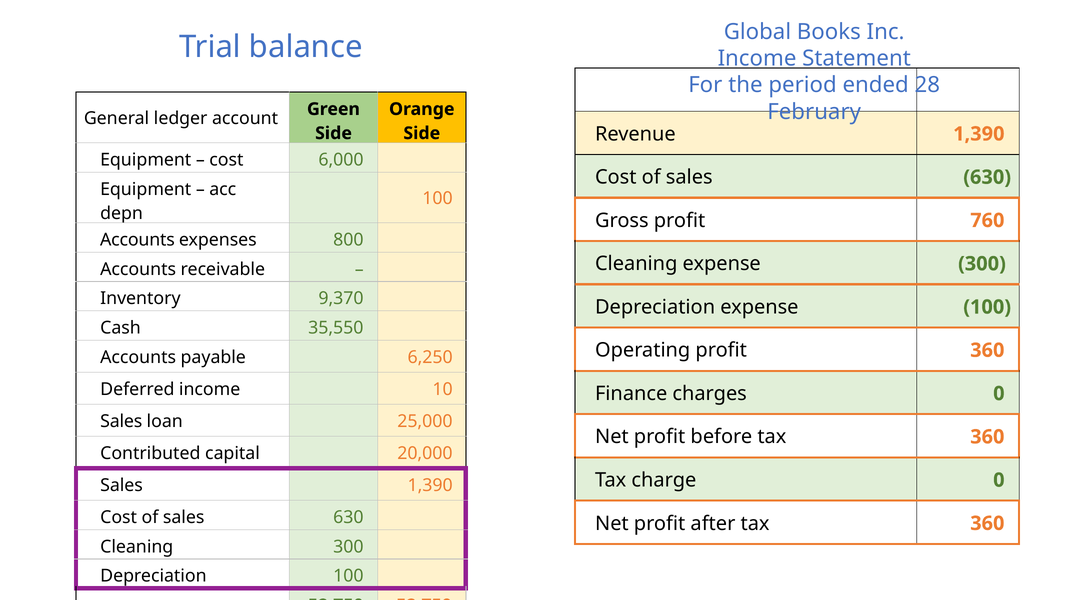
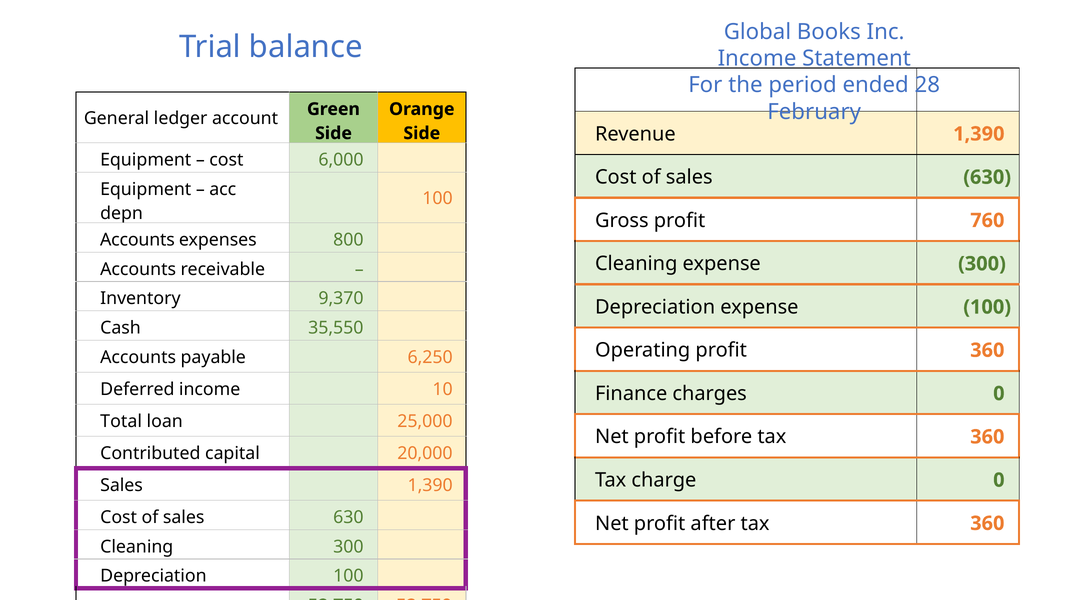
Sales: Sales -> Total (121, 421)
